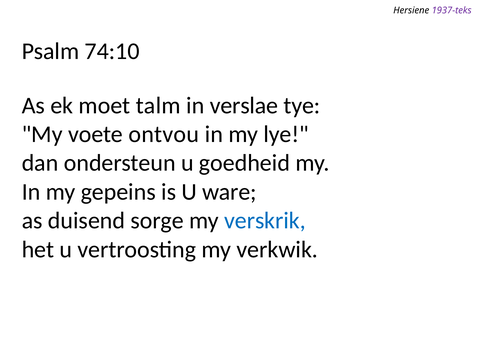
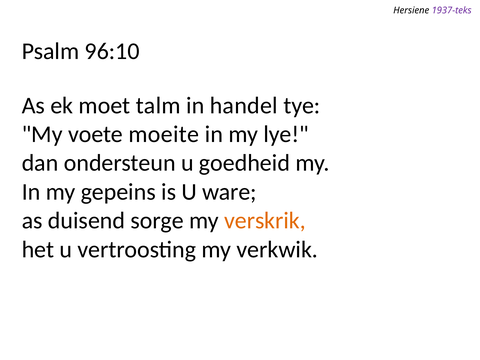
74:10: 74:10 -> 96:10 (112, 51)
verslae: verslae -> handel (244, 105)
ontvou: ontvou -> moeite (164, 134)
verskrik colour: blue -> orange (265, 221)
